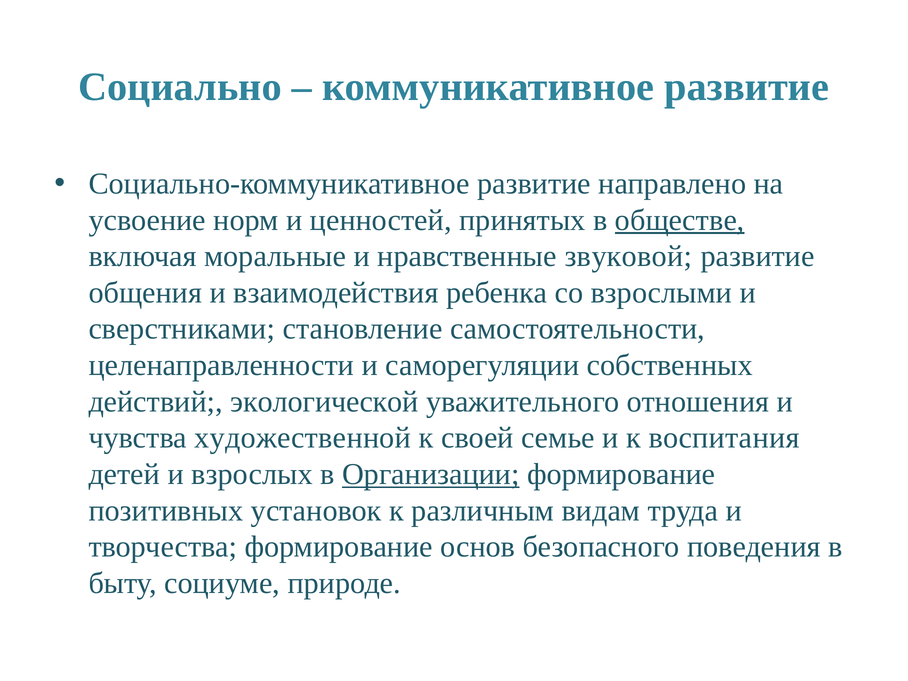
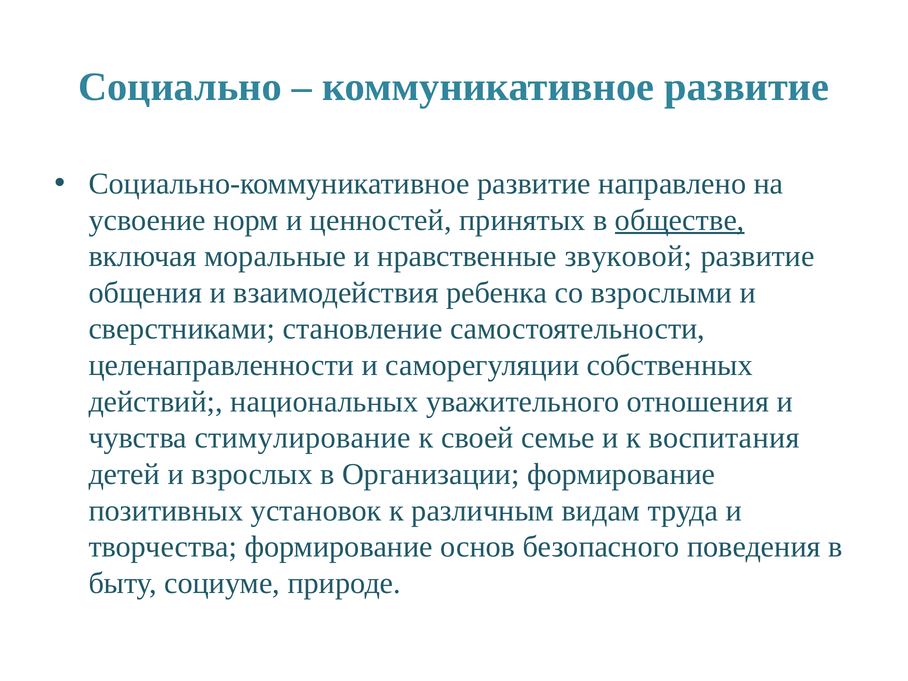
экологической: экологической -> национальных (324, 402)
художественной: художественной -> стимулирование (303, 438)
Организации underline: present -> none (431, 474)
